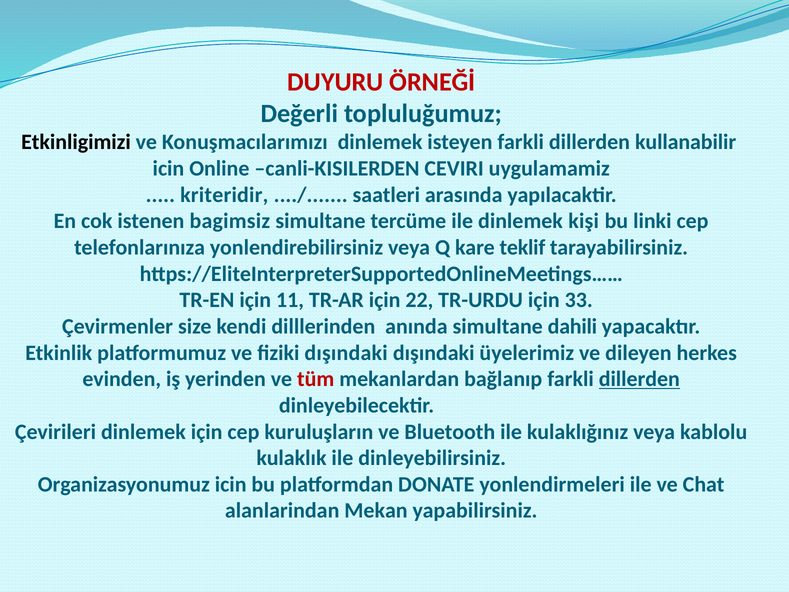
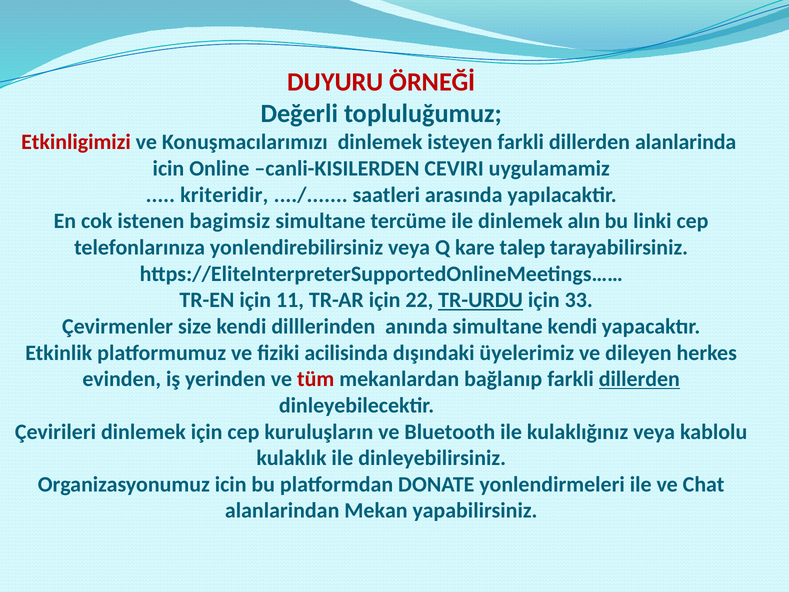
Etkinligimizi colour: black -> red (76, 142)
kullanabilir: kullanabilir -> alanlarinda (686, 142)
kişi: kişi -> alın (584, 221)
teklif: teklif -> talep (522, 247)
TR-URDU underline: none -> present (481, 300)
simultane dahili: dahili -> kendi (572, 326)
fiziki dışındaki: dışındaki -> acilisinda (346, 353)
